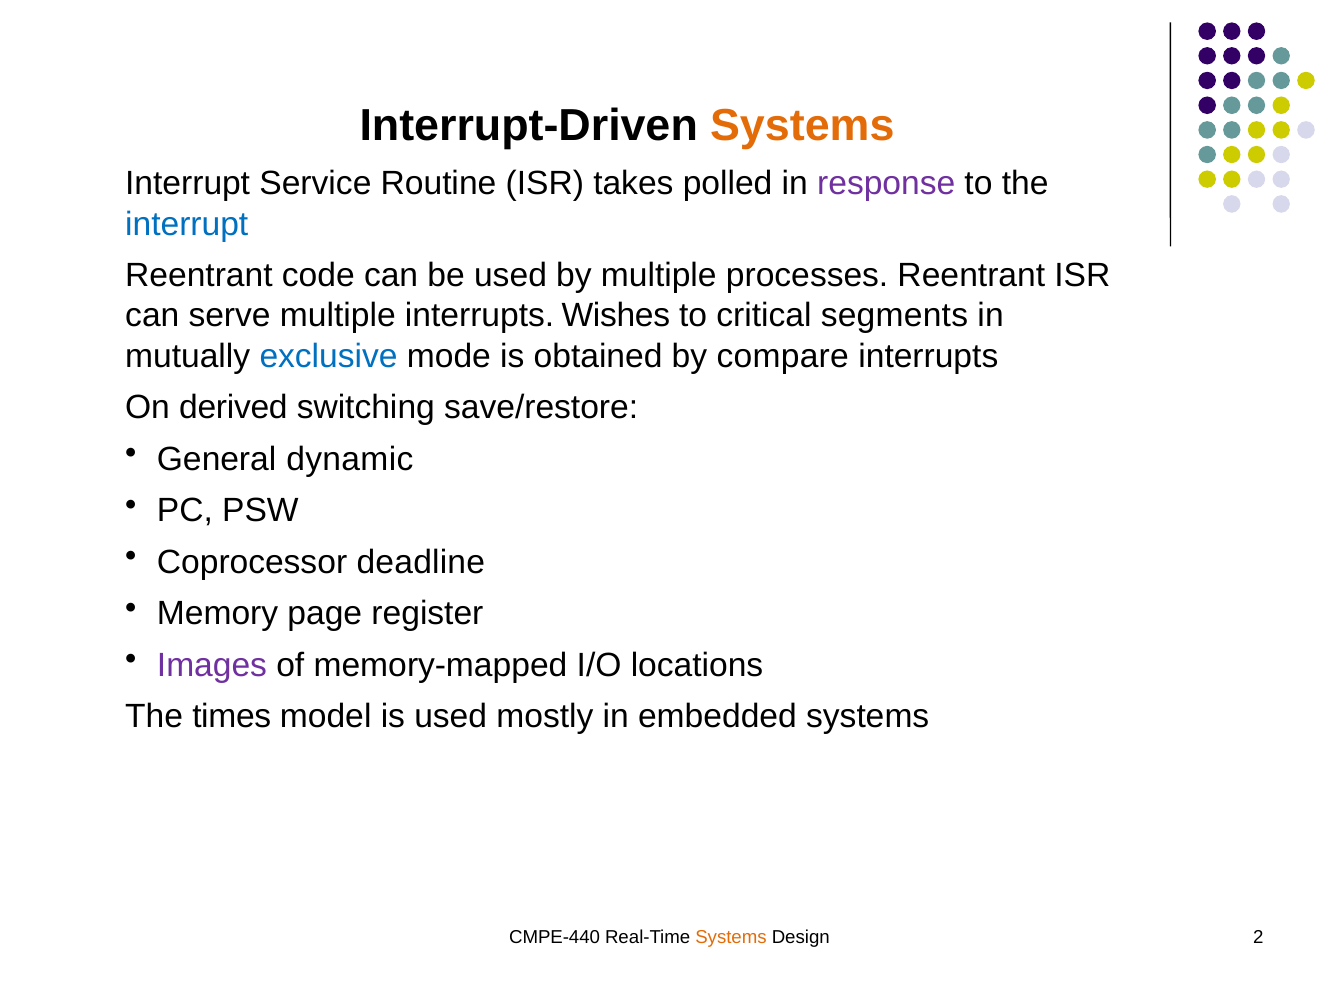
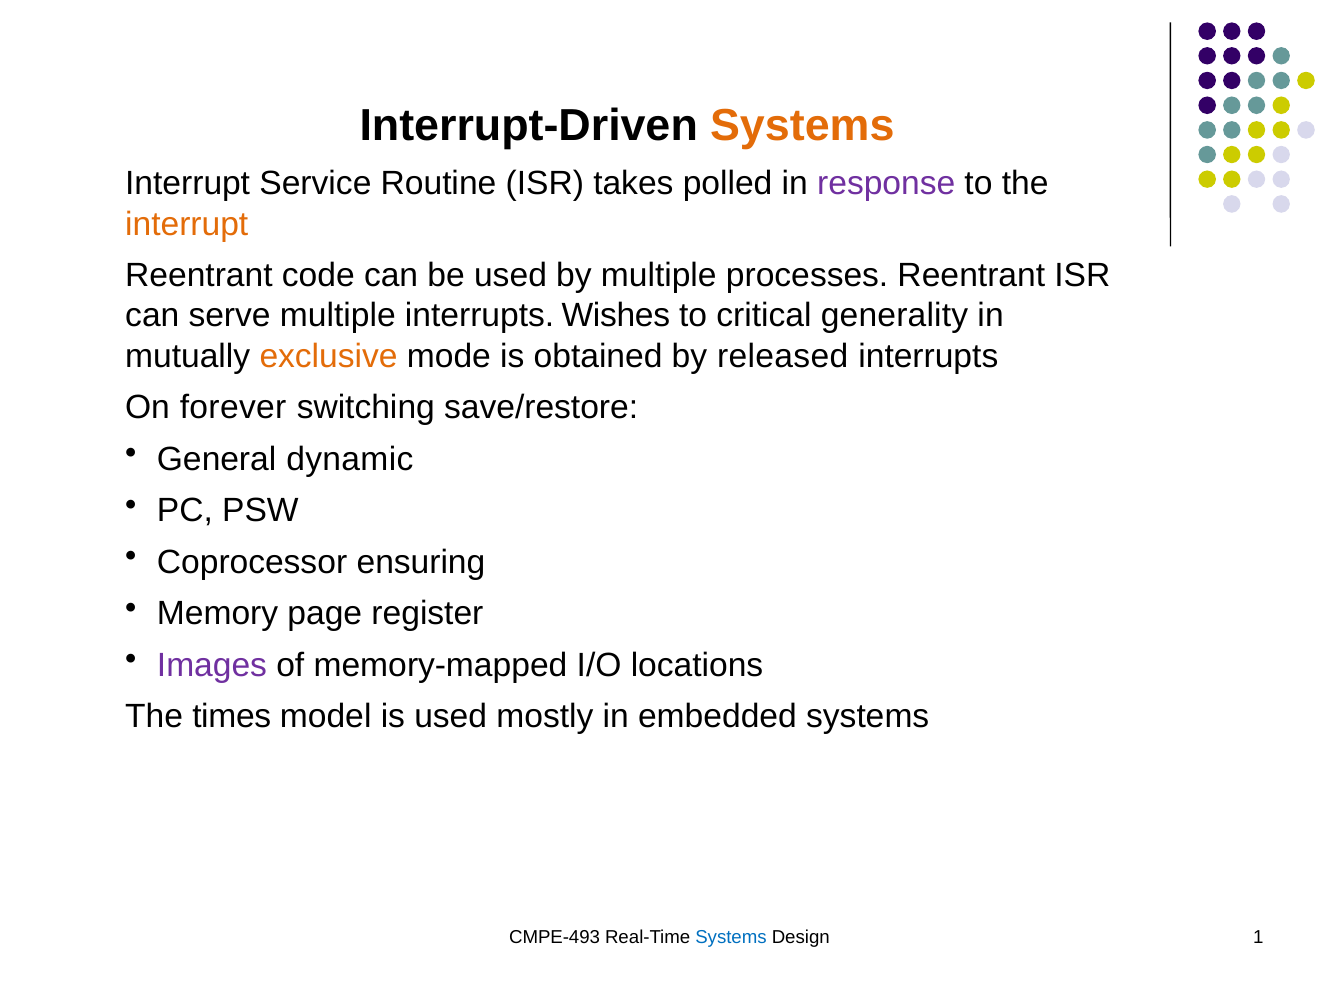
interrupt colour: blue -> orange (187, 224)
segments: segments -> generality (894, 316)
exclusive colour: blue -> orange (329, 356)
compare: compare -> released (783, 356)
derived: derived -> forever (233, 408)
deadline: deadline -> ensuring (421, 562)
CMPE-440: CMPE-440 -> CMPE-493 (555, 938)
Systems colour: orange -> blue (731, 938)
2: 2 -> 1 (1258, 938)
